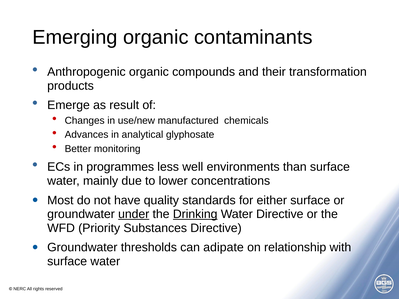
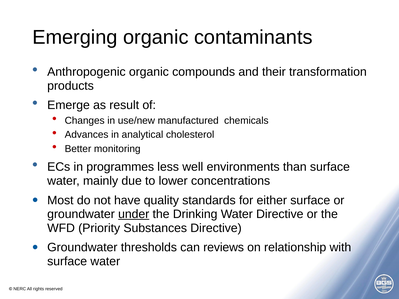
glyphosate: glyphosate -> cholesterol (190, 135)
Drinking underline: present -> none (195, 214)
adipate: adipate -> reviews (224, 248)
